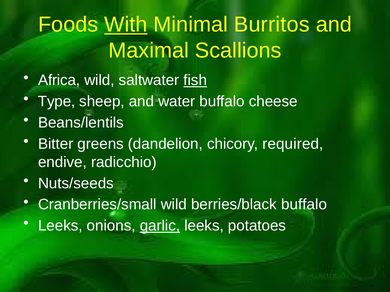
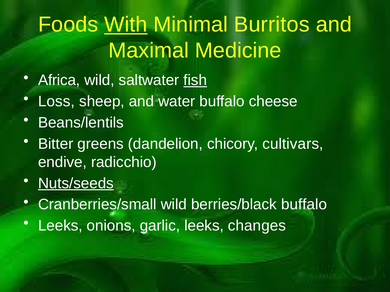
Scallions: Scallions -> Medicine (238, 51)
Type: Type -> Loss (56, 102)
required: required -> cultivars (293, 144)
Nuts/seeds underline: none -> present (76, 184)
garlic underline: present -> none (160, 226)
potatoes: potatoes -> changes (257, 226)
